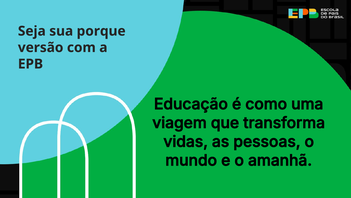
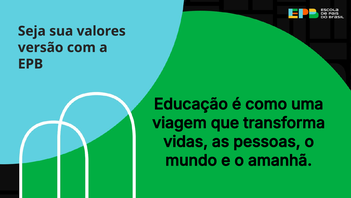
porque: porque -> valores (101, 31)
